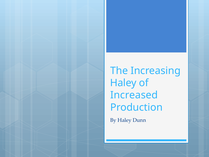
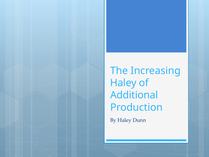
Increased: Increased -> Additional (134, 95)
